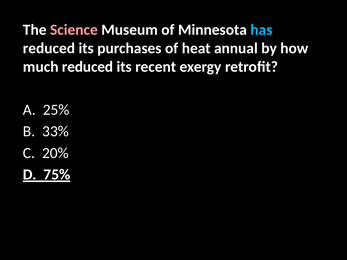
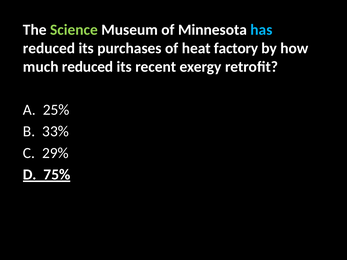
Science colour: pink -> light green (74, 30)
annual: annual -> factory (236, 48)
20%: 20% -> 29% (55, 153)
